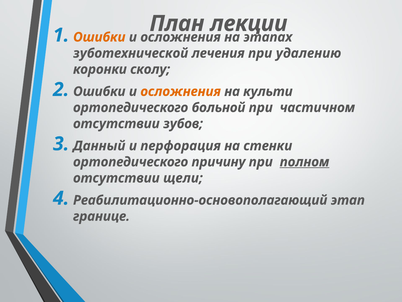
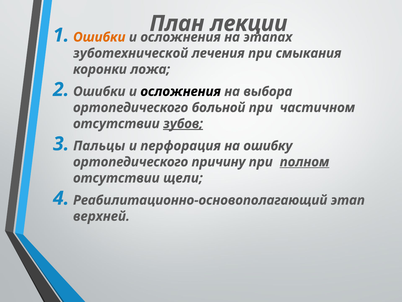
удалению: удалению -> смыкания (309, 53)
сколу: сколу -> ложа (150, 69)
осложнения colour: orange -> black (181, 91)
культи: культи -> выбора (268, 91)
зубов underline: none -> present (183, 124)
Данный: Данный -> Пальцы (99, 146)
стенки: стенки -> ошибку (268, 146)
границе: границе -> верхней (101, 216)
